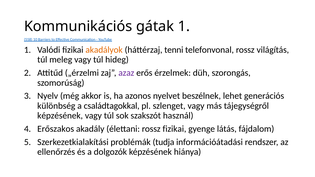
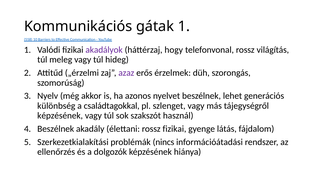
akadályok colour: orange -> purple (104, 50)
tenni: tenni -> hogy (174, 50)
Erőszakos: Erőszakos -> Beszélnek (56, 129)
tudja: tudja -> nincs (163, 142)
